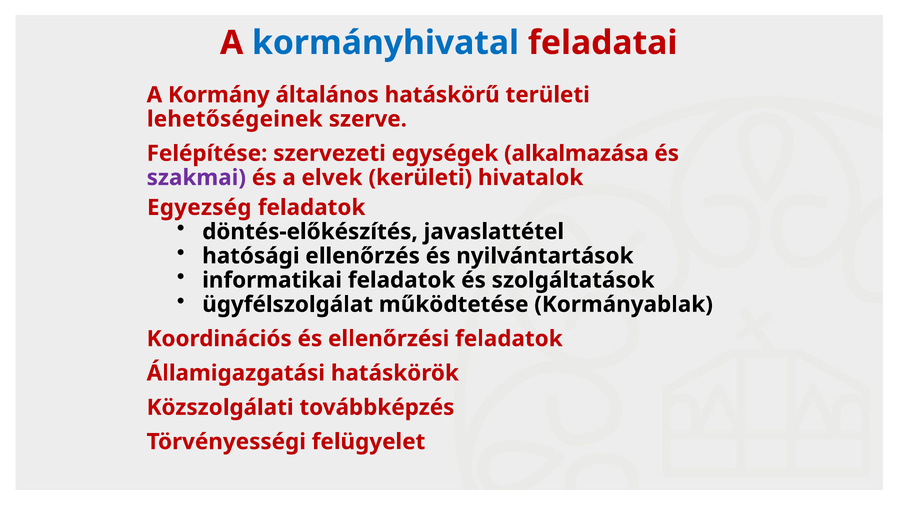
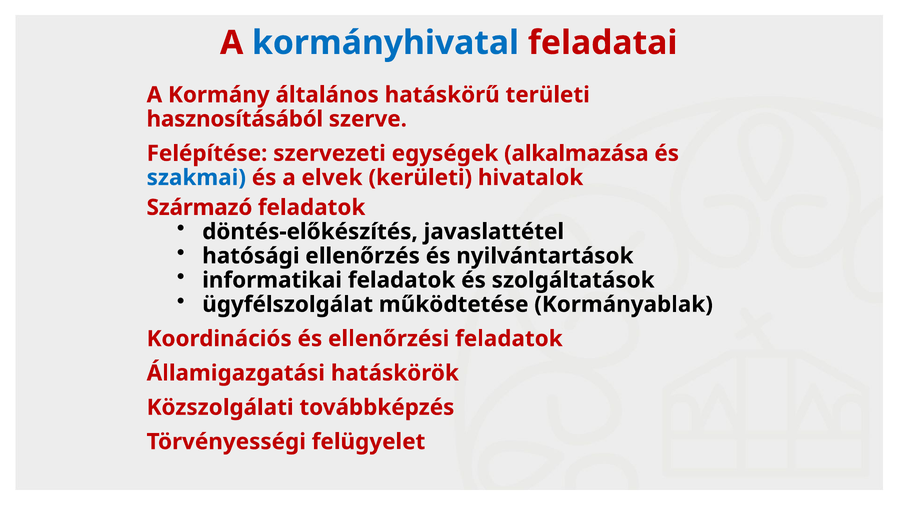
lehetőségeinek: lehetőségeinek -> hasznosításából (235, 119)
szakmai colour: purple -> blue (196, 178)
Egyezség: Egyezség -> Származó (199, 208)
